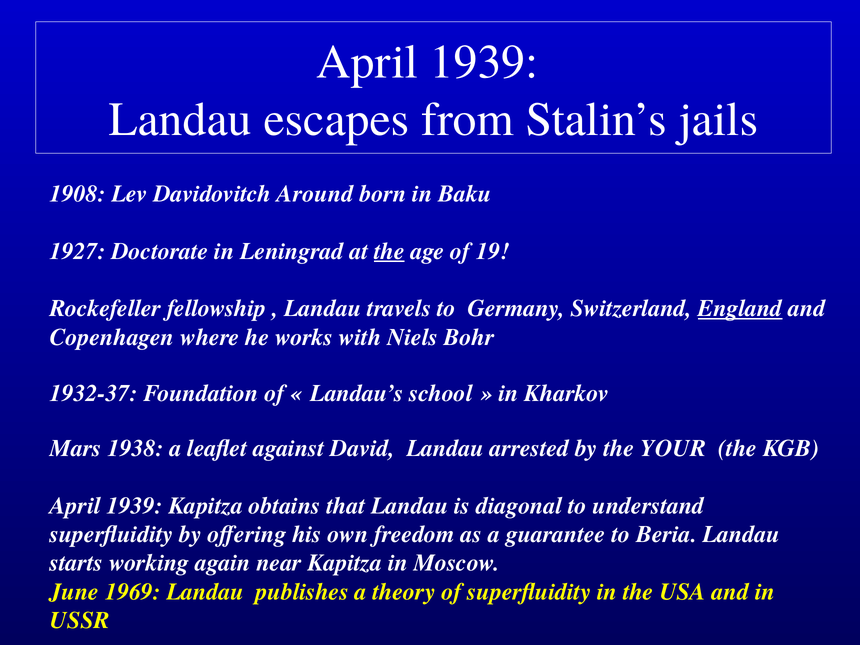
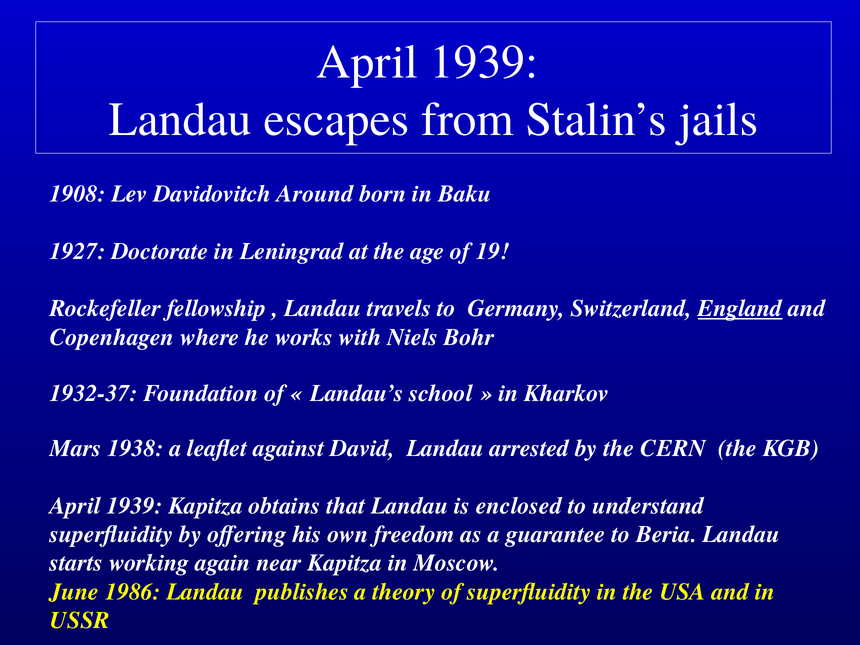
the underline: present -> none (389, 251)
YOUR: YOUR -> CERN (673, 448)
diagonal: diagonal -> enclosed (519, 506)
1969: 1969 -> 1986 (133, 592)
